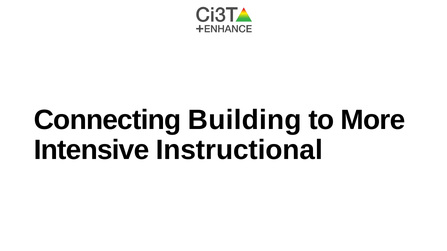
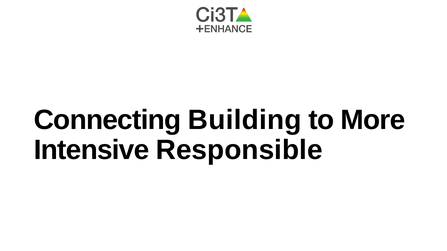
Instructional: Instructional -> Responsible (239, 150)
